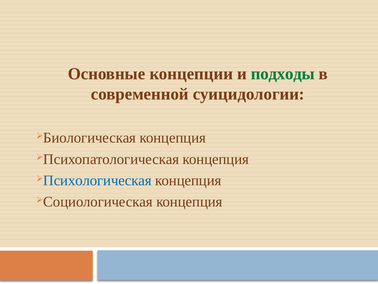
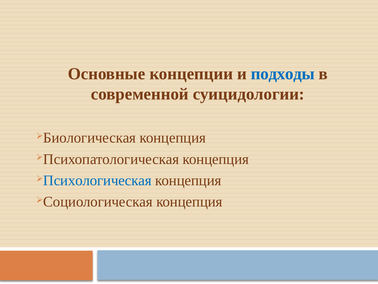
подходы colour: green -> blue (283, 74)
